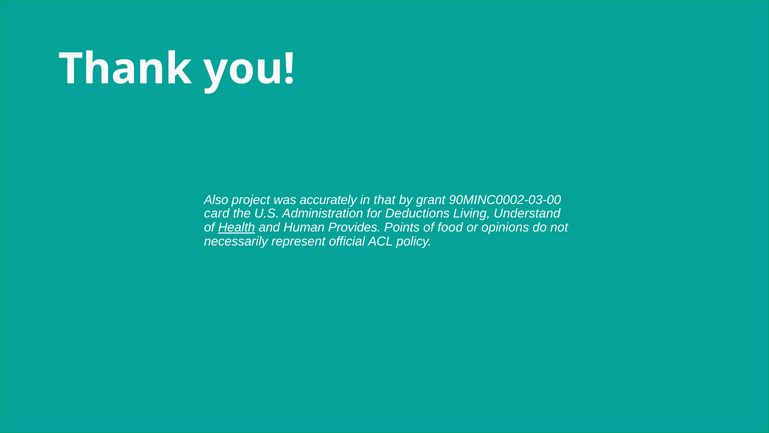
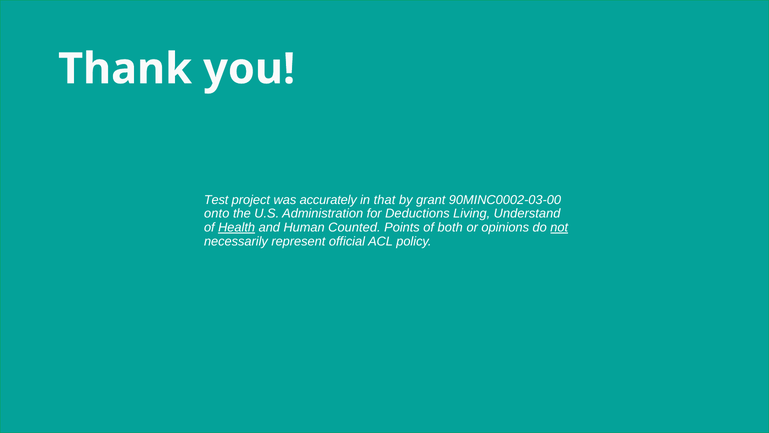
Also: Also -> Test (216, 200)
card: card -> onto (217, 213)
Provides: Provides -> Counted (354, 227)
food: food -> both (450, 227)
not underline: none -> present (559, 227)
